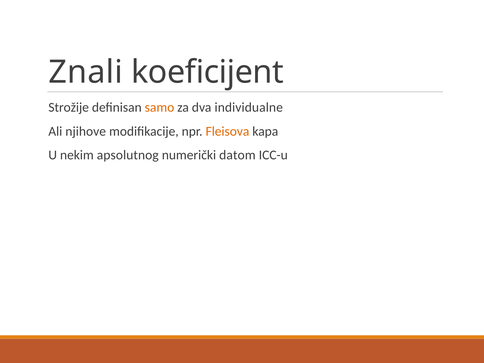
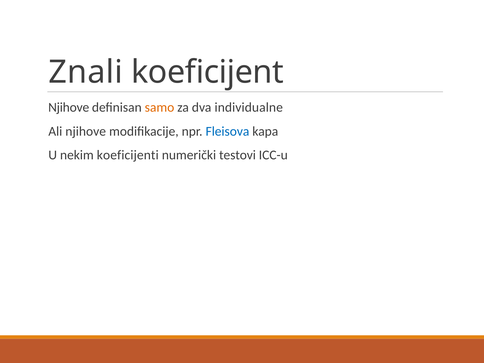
Strožije: Strožije -> Njihove (69, 107)
Fleisova colour: orange -> blue (227, 131)
apsolutnog: apsolutnog -> koeficijenti (128, 155)
datom: datom -> testovi (238, 155)
